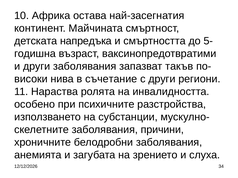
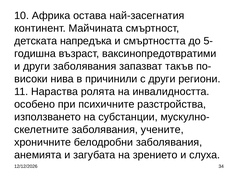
съчетание: съчетание -> причинили (111, 79)
причини: причини -> учените (162, 130)
